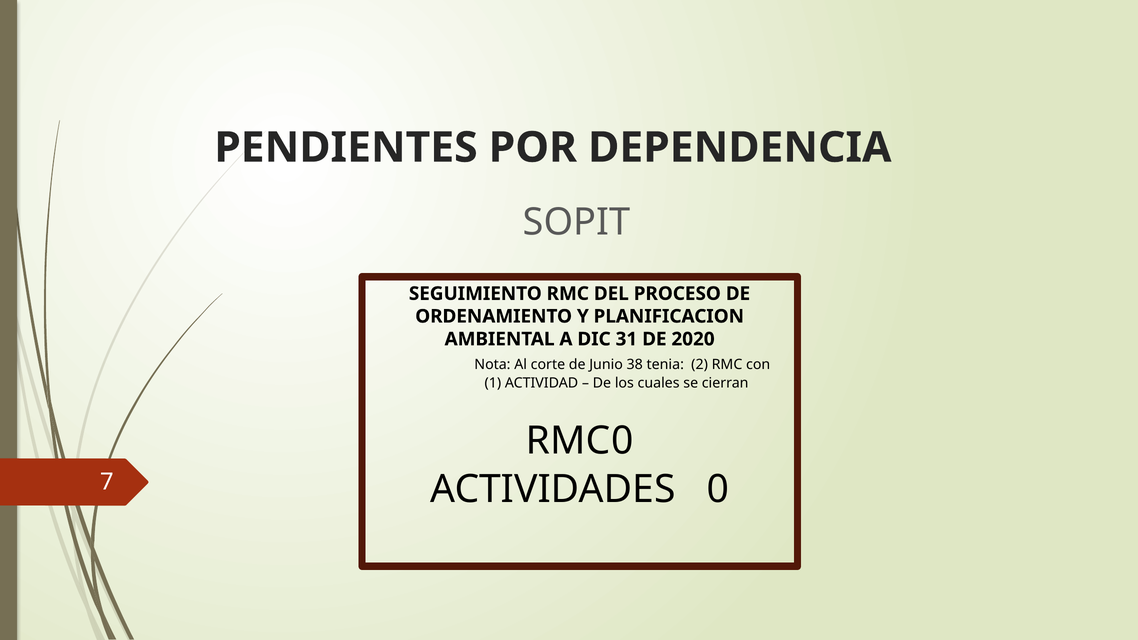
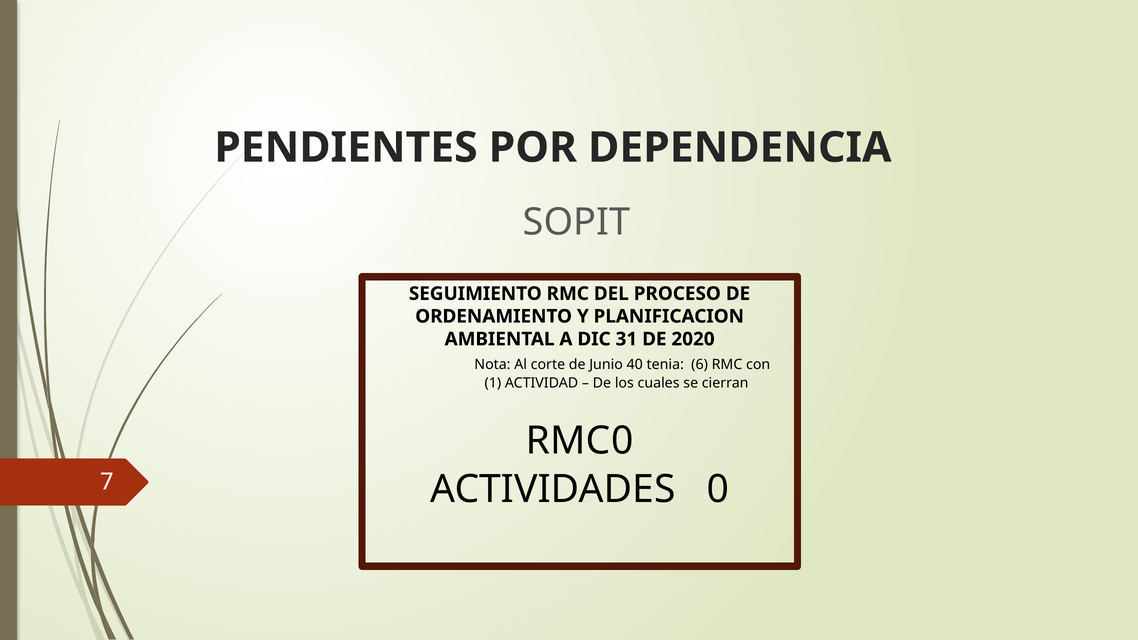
38: 38 -> 40 (635, 365)
2: 2 -> 6 (700, 365)
